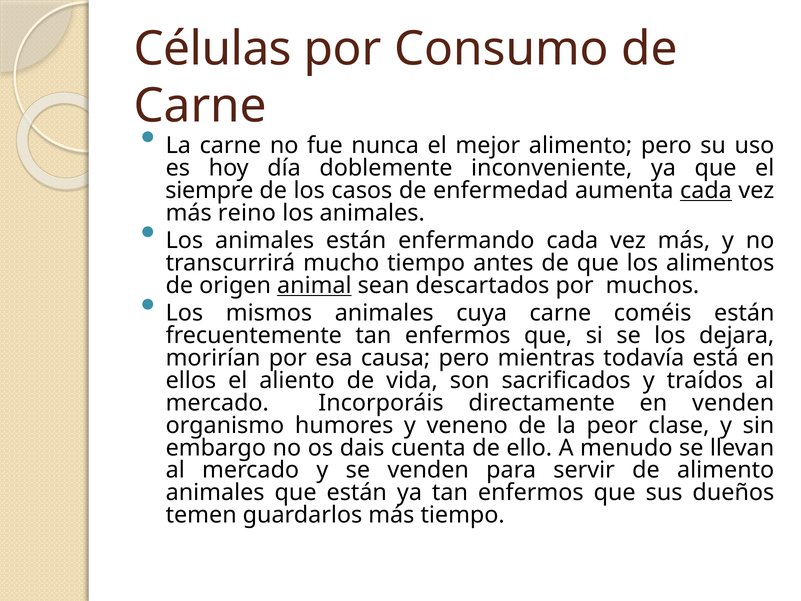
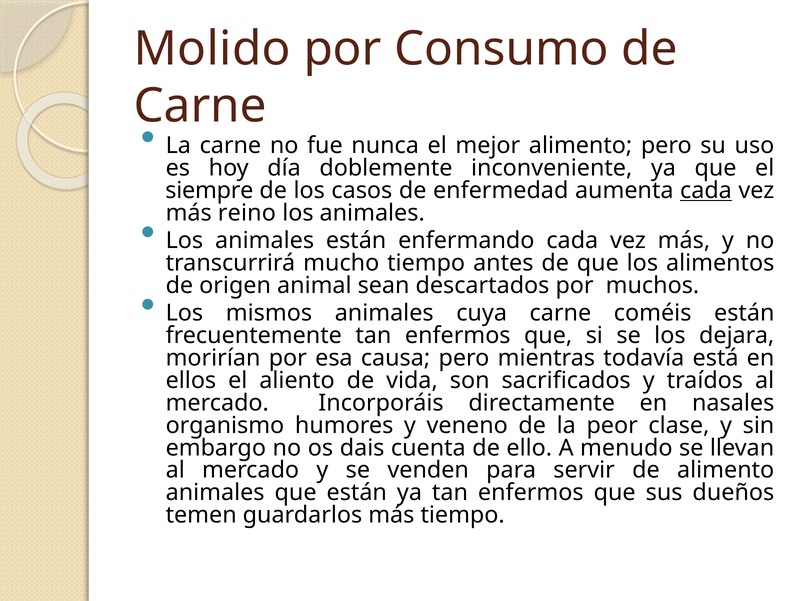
Células: Células -> Molido (212, 49)
animal underline: present -> none (314, 285)
en venden: venden -> nasales (733, 403)
